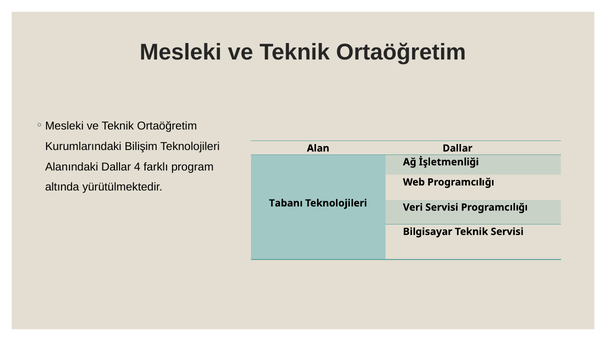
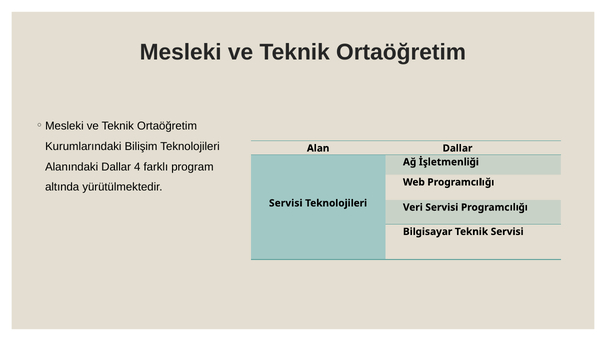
Tabanı: Tabanı -> Servisi (286, 203)
